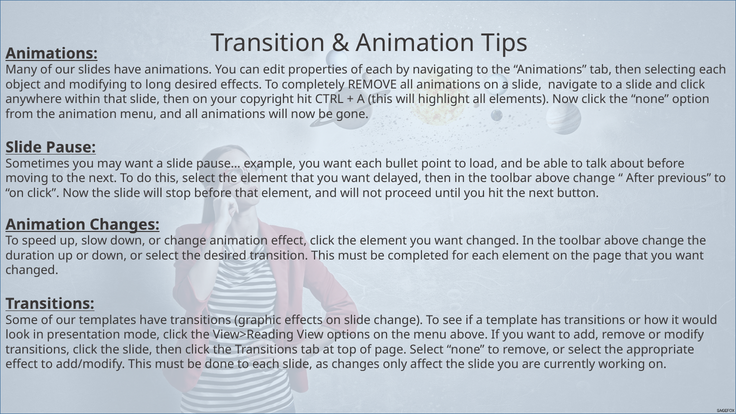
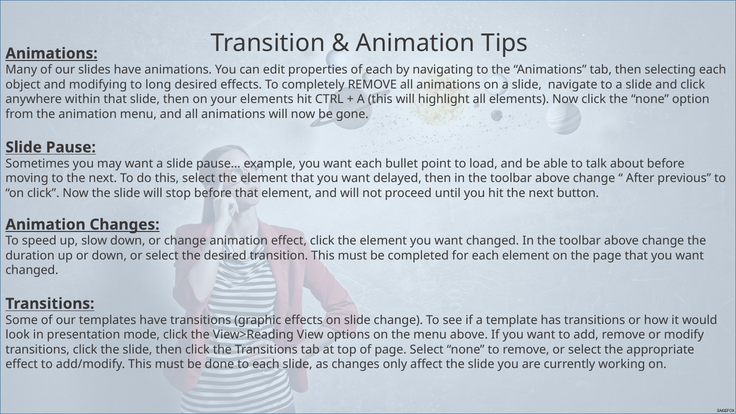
your copyright: copyright -> elements (267, 99)
